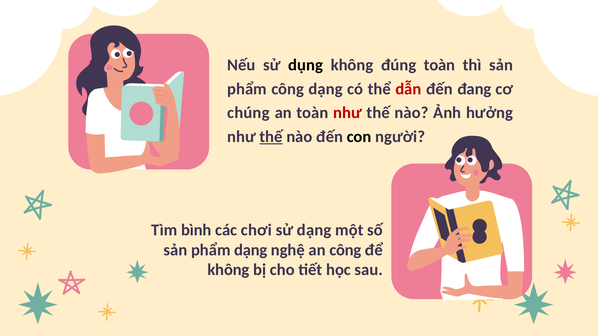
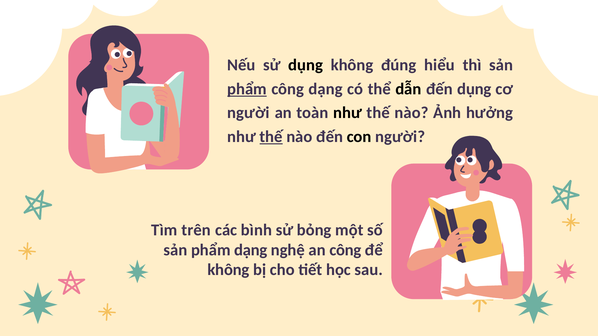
đúng toàn: toàn -> hiểu (439, 65)
phẩm underline: none -> present (247, 89)
dẫn colour: red -> black (408, 89)
đến đang: đang -> dụng (474, 89)
chúng: chúng -> người (248, 113)
như colour: red -> black (347, 113)
bình: bình -> trên (196, 230)
chơi: chơi -> bình (256, 230)
sử dạng: dạng -> bỏng (314, 230)
